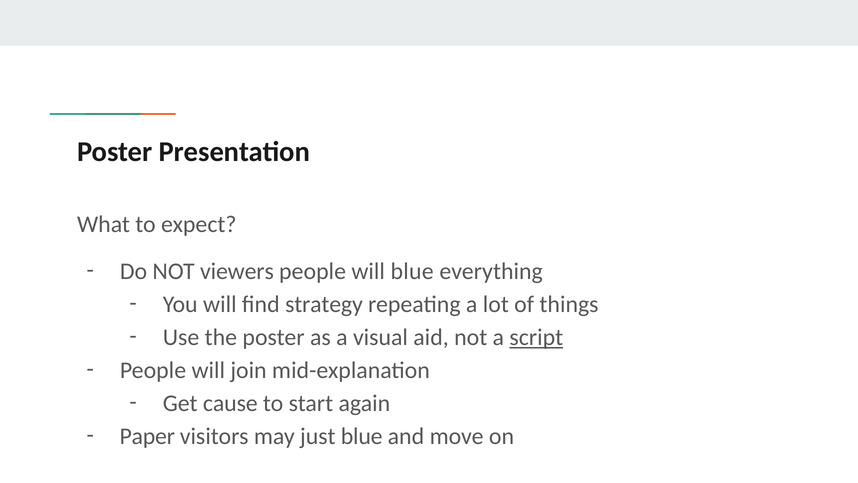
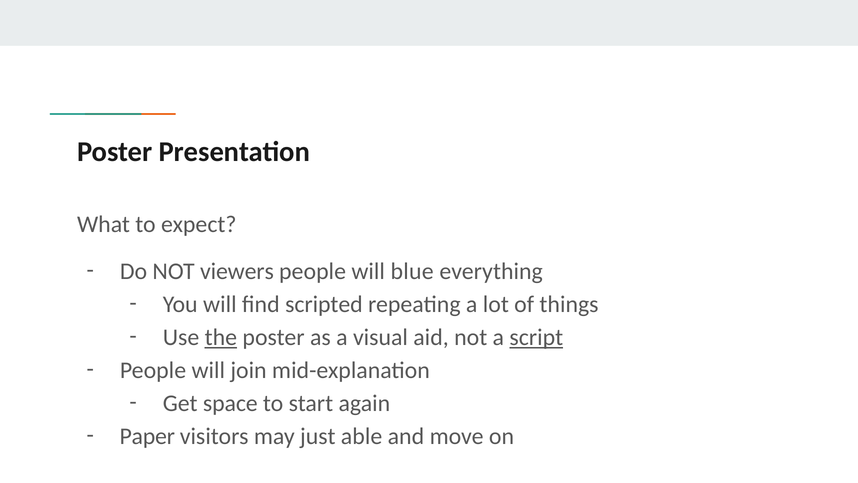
strategy: strategy -> scripted (324, 304)
the underline: none -> present (221, 337)
cause: cause -> space (230, 403)
just blue: blue -> able (362, 436)
